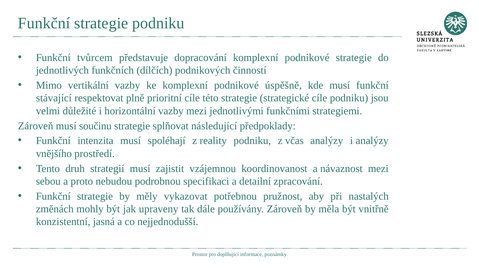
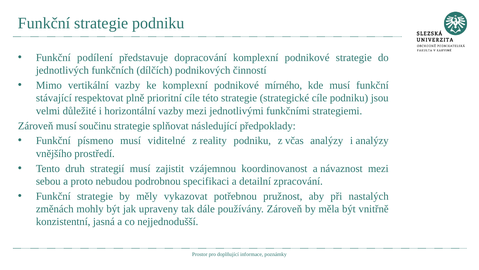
tvůrcem: tvůrcem -> podílení (95, 57)
úspěšně: úspěšně -> mírného (283, 85)
intenzita: intenzita -> písmeno (95, 140)
spoléhají: spoléhají -> viditelné (167, 140)
